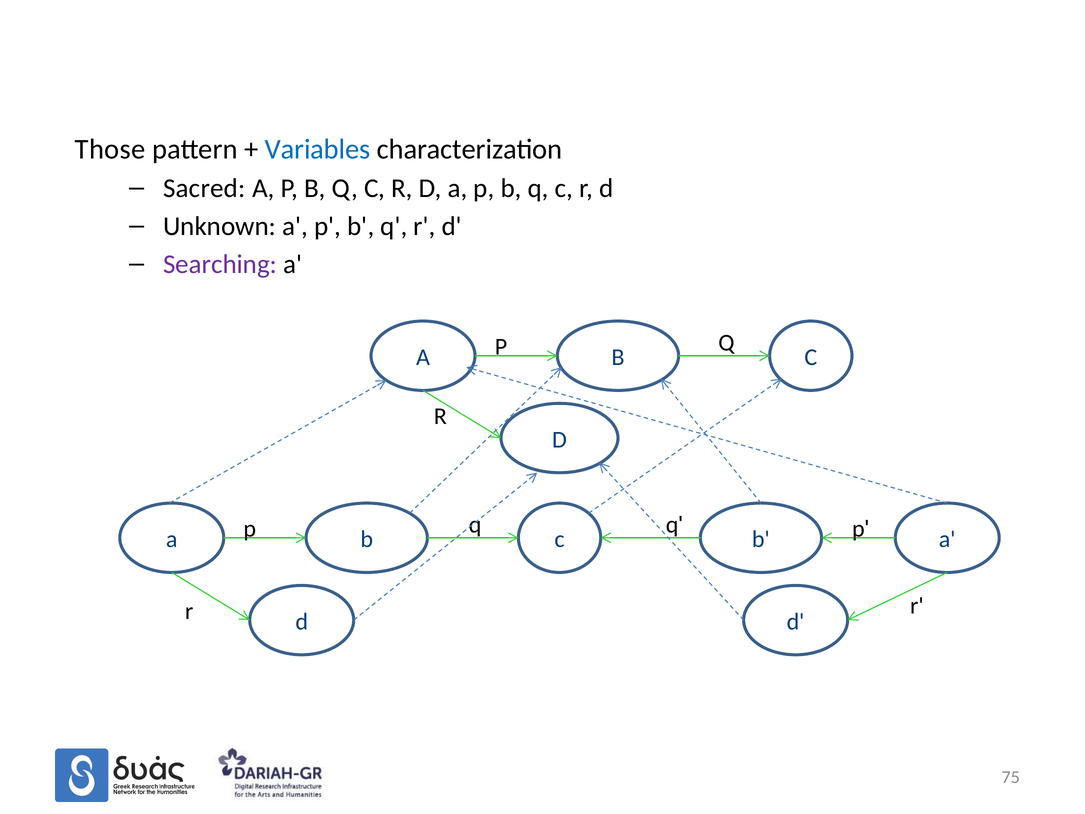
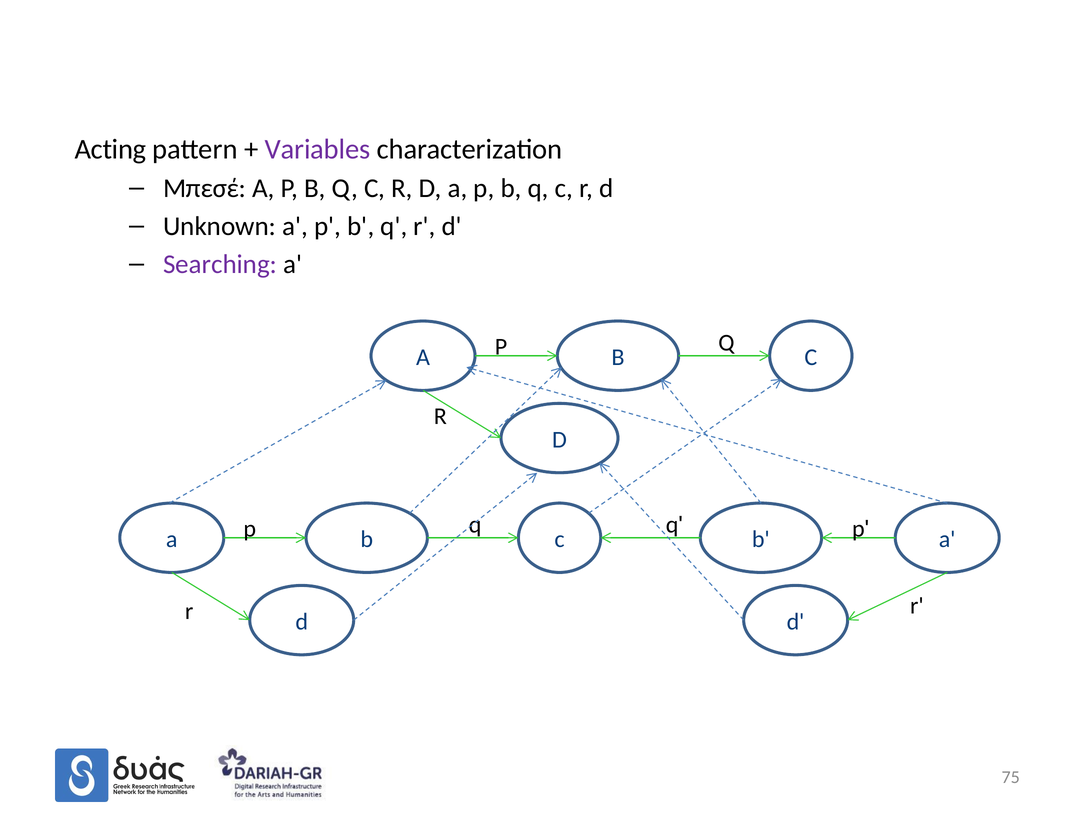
Those: Those -> Acting (111, 150)
Variables colour: blue -> purple (317, 150)
Sacred: Sacred -> Μπεσέ (205, 188)
